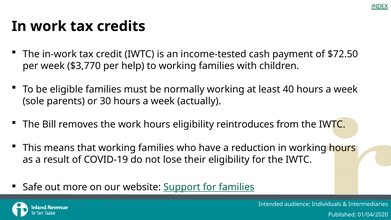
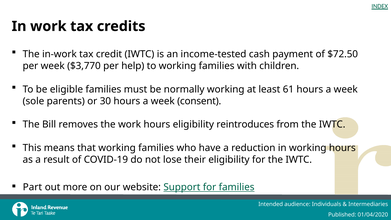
40: 40 -> 61 (288, 89)
actually: actually -> consent (199, 101)
Safe: Safe -> Part (32, 187)
